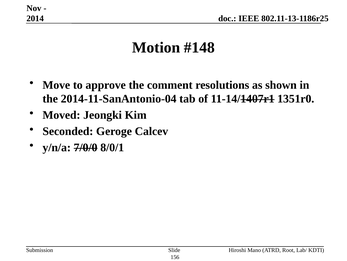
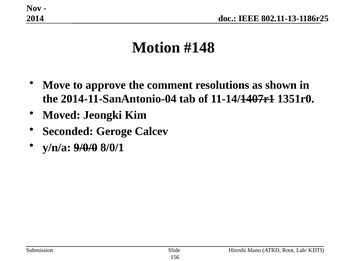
7/0/0: 7/0/0 -> 9/0/0 (86, 147)
